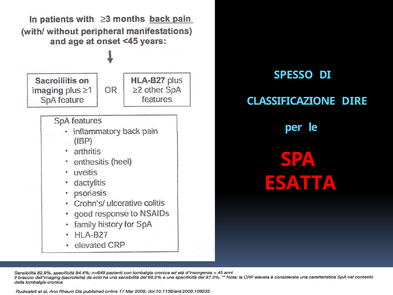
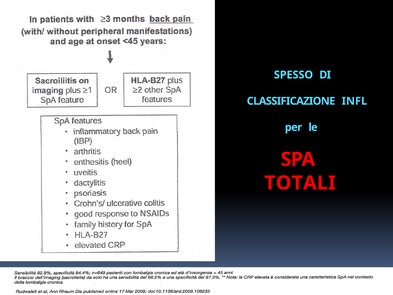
DIRE: DIRE -> INFL (354, 101)
ESATTA: ESATTA -> TOTALI (300, 183)
